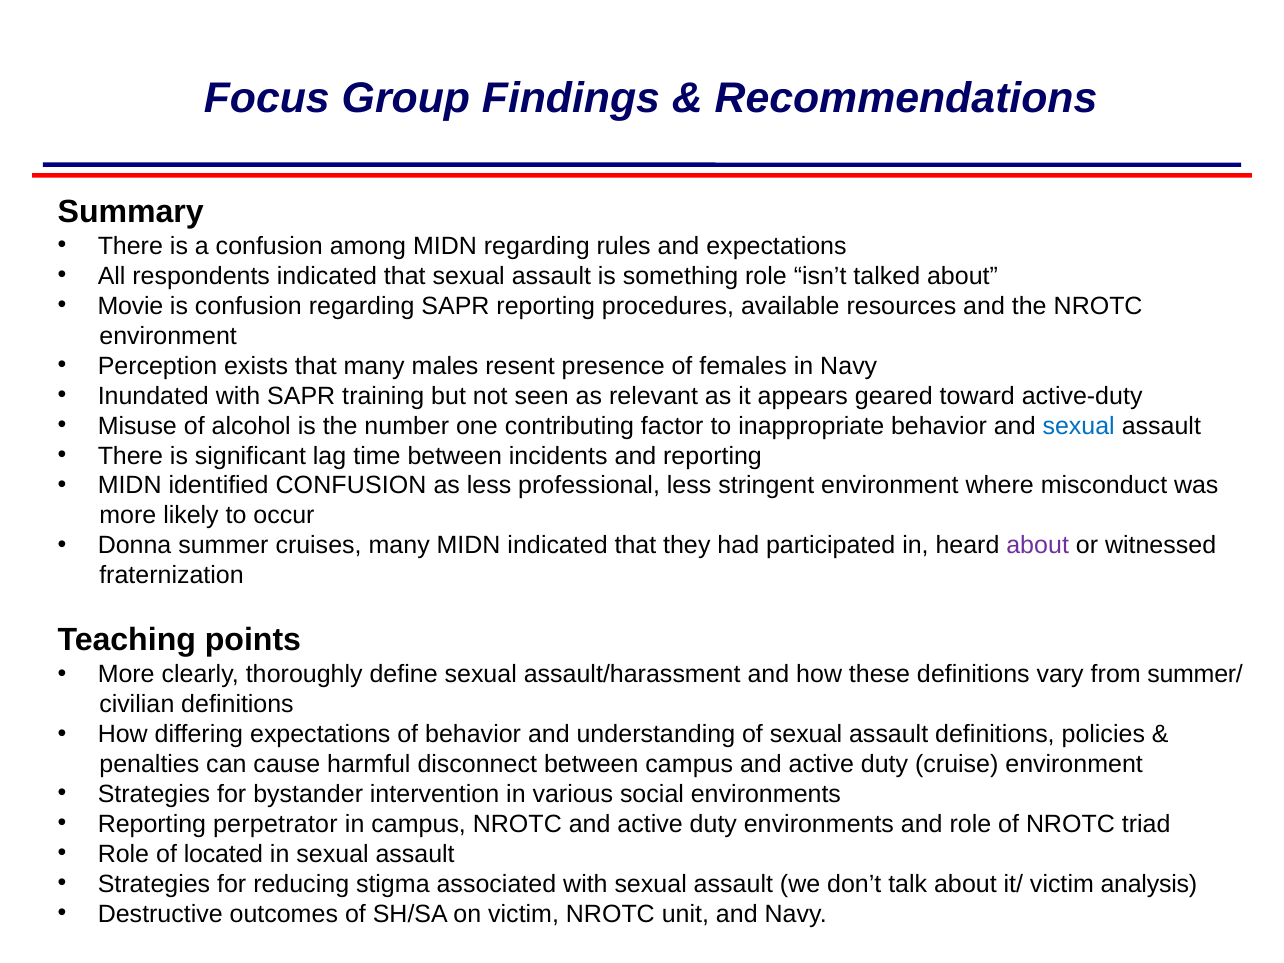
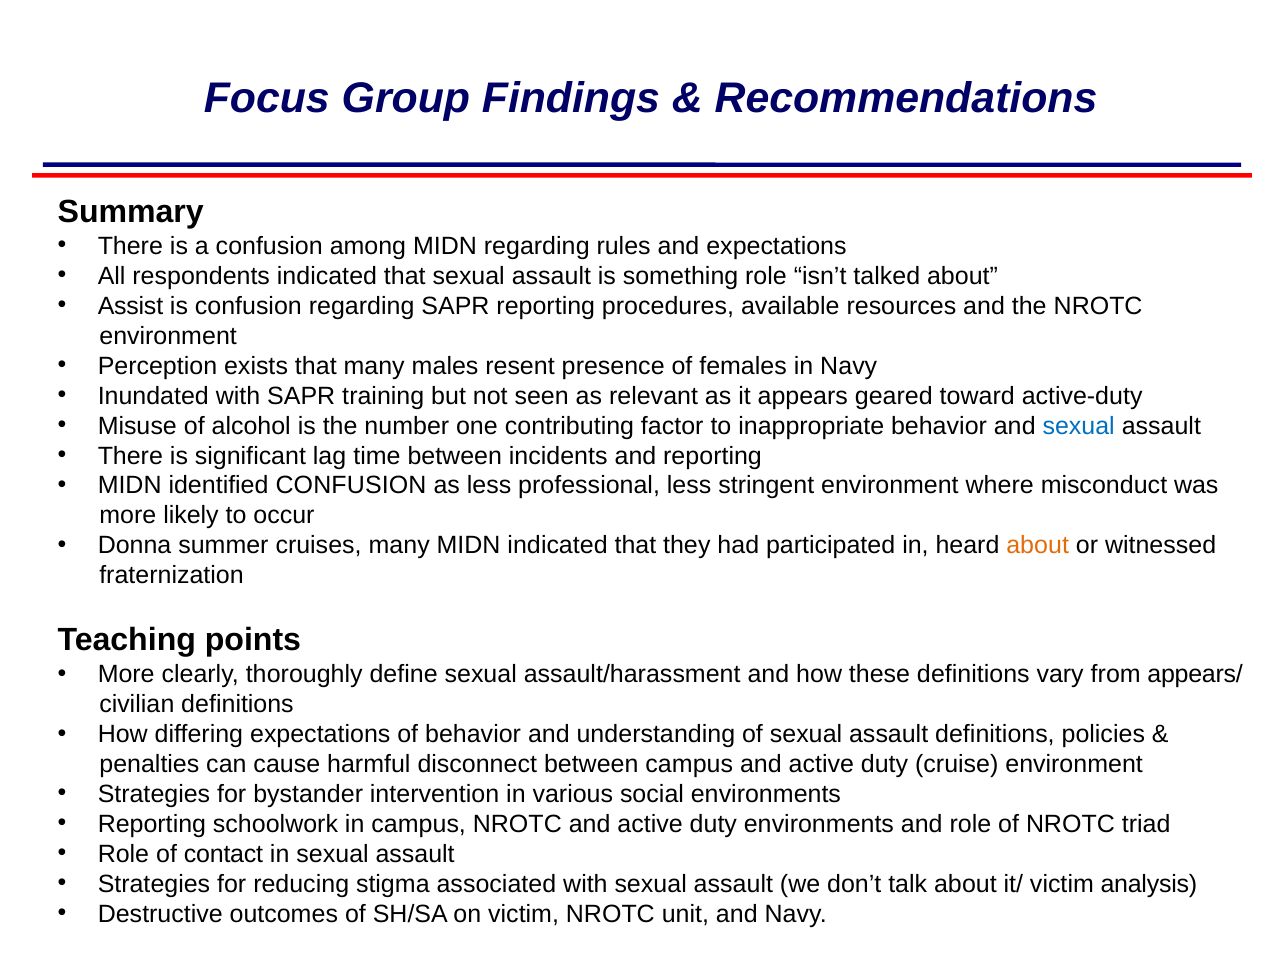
Movie: Movie -> Assist (130, 306)
about colour: purple -> orange (1038, 546)
summer/: summer/ -> appears/ (1195, 674)
perpetrator: perpetrator -> schoolwork (275, 824)
located: located -> contact (224, 854)
